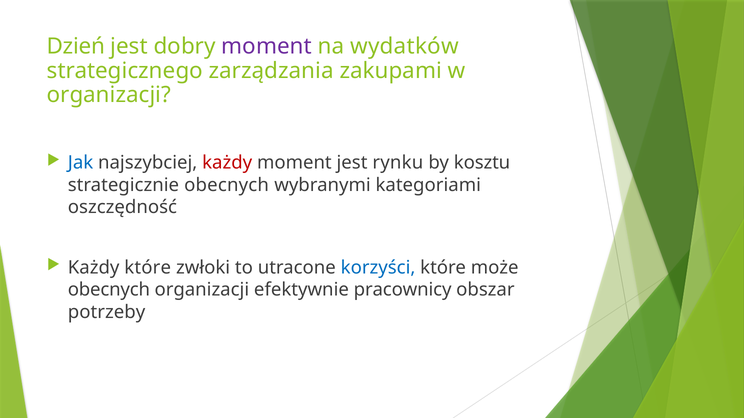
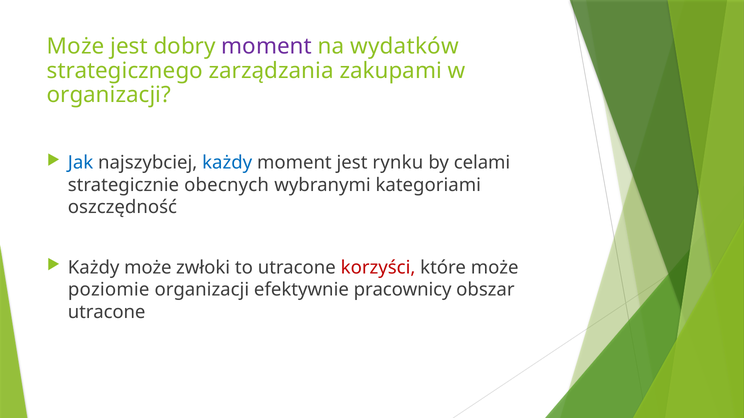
Dzień: Dzień -> Może (76, 47)
każdy colour: red -> blue (227, 163)
kosztu: kosztu -> celami (482, 163)
Każdy które: które -> może (148, 268)
korzyści colour: blue -> red (378, 268)
obecnych: obecnych -> poziomie (109, 290)
potrzeby: potrzeby -> utracone (107, 312)
